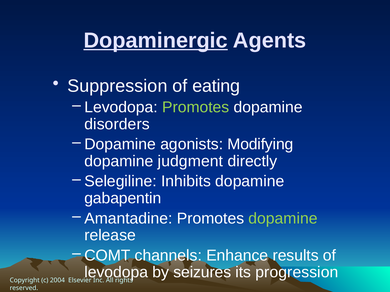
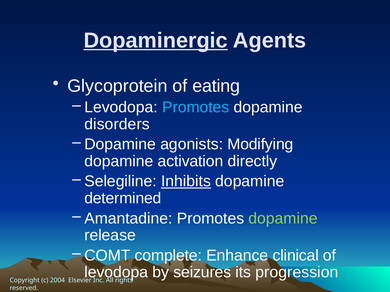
Suppression: Suppression -> Glycoprotein (117, 86)
Promotes colour: light green -> light blue (196, 107)
judgment: judgment -> activation (190, 162)
Inhibits underline: none -> present (186, 182)
gabapentin: gabapentin -> determined (123, 199)
channels: channels -> complete (168, 256)
results: results -> clinical (296, 256)
